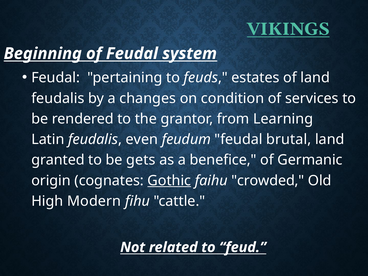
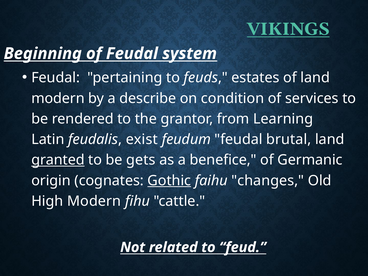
feudalis: feudalis -> modern (58, 98)
changes: changes -> describe (148, 98)
even: even -> exist (142, 139)
granted underline: none -> present (58, 160)
crowded: crowded -> changes (268, 181)
